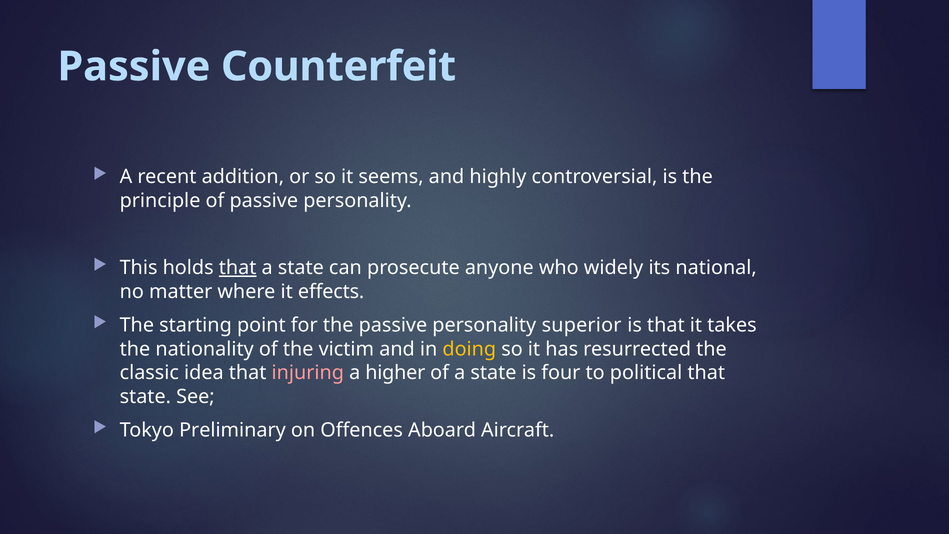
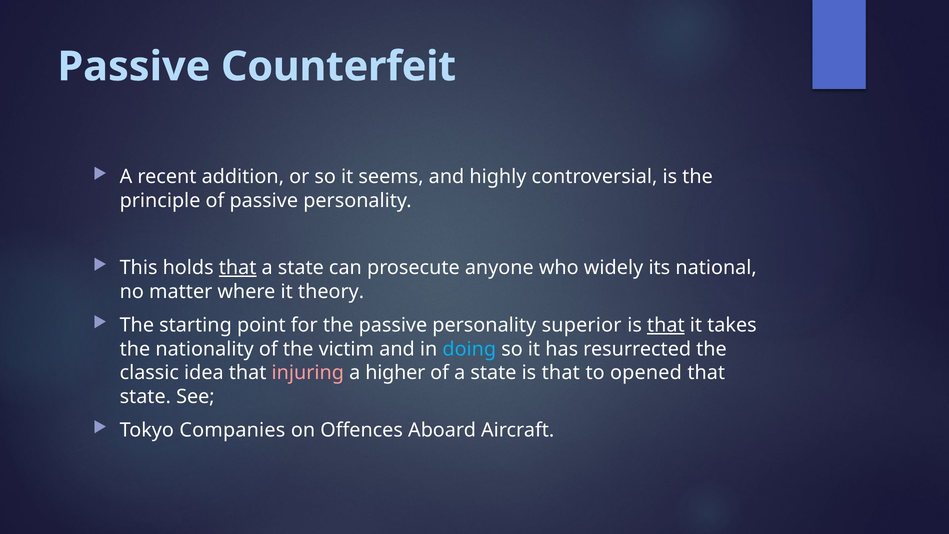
effects: effects -> theory (331, 291)
that underline: none -> present (666, 325)
doing colour: yellow -> light blue (469, 349)
state is four: four -> that (561, 373)
political: political -> opened (646, 373)
Preliminary: Preliminary -> Companies (232, 430)
